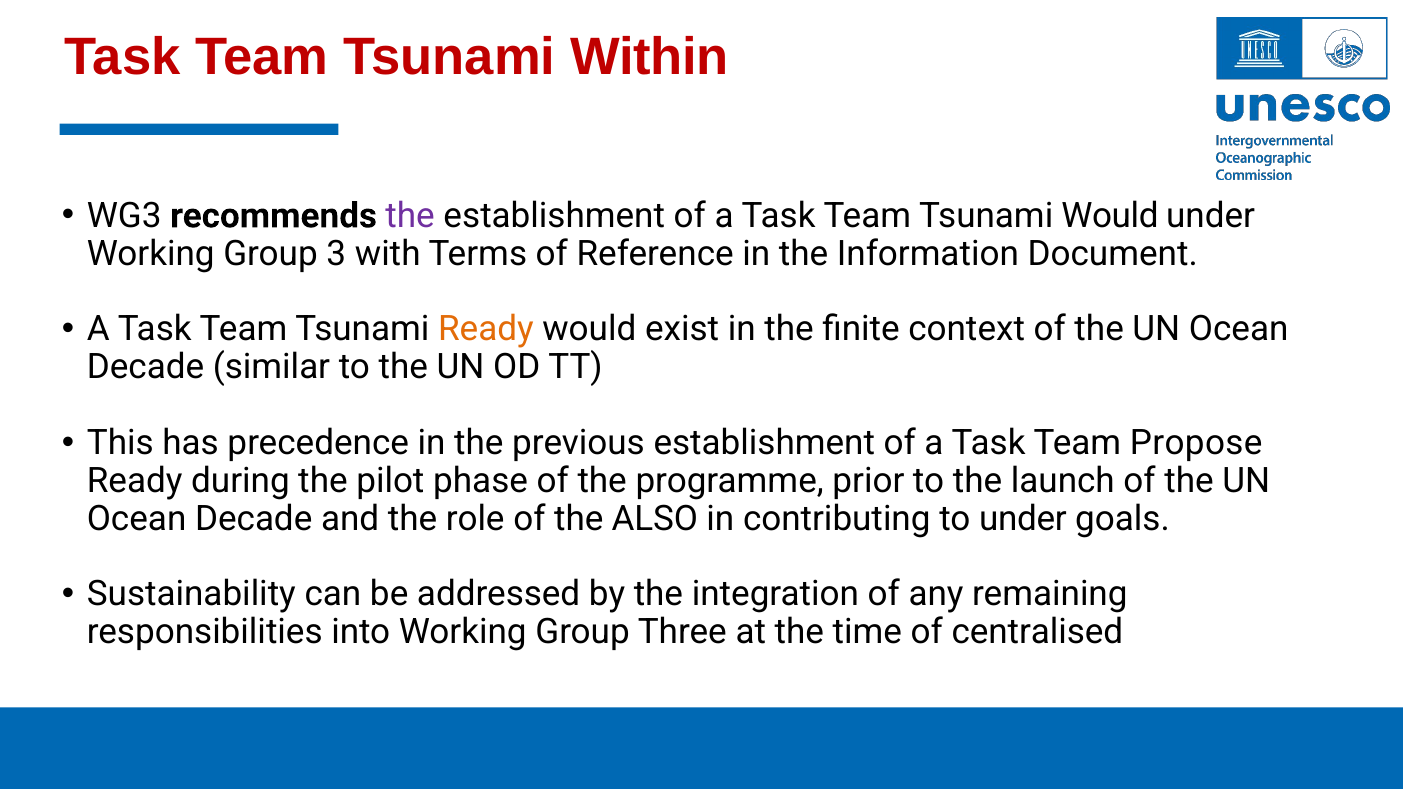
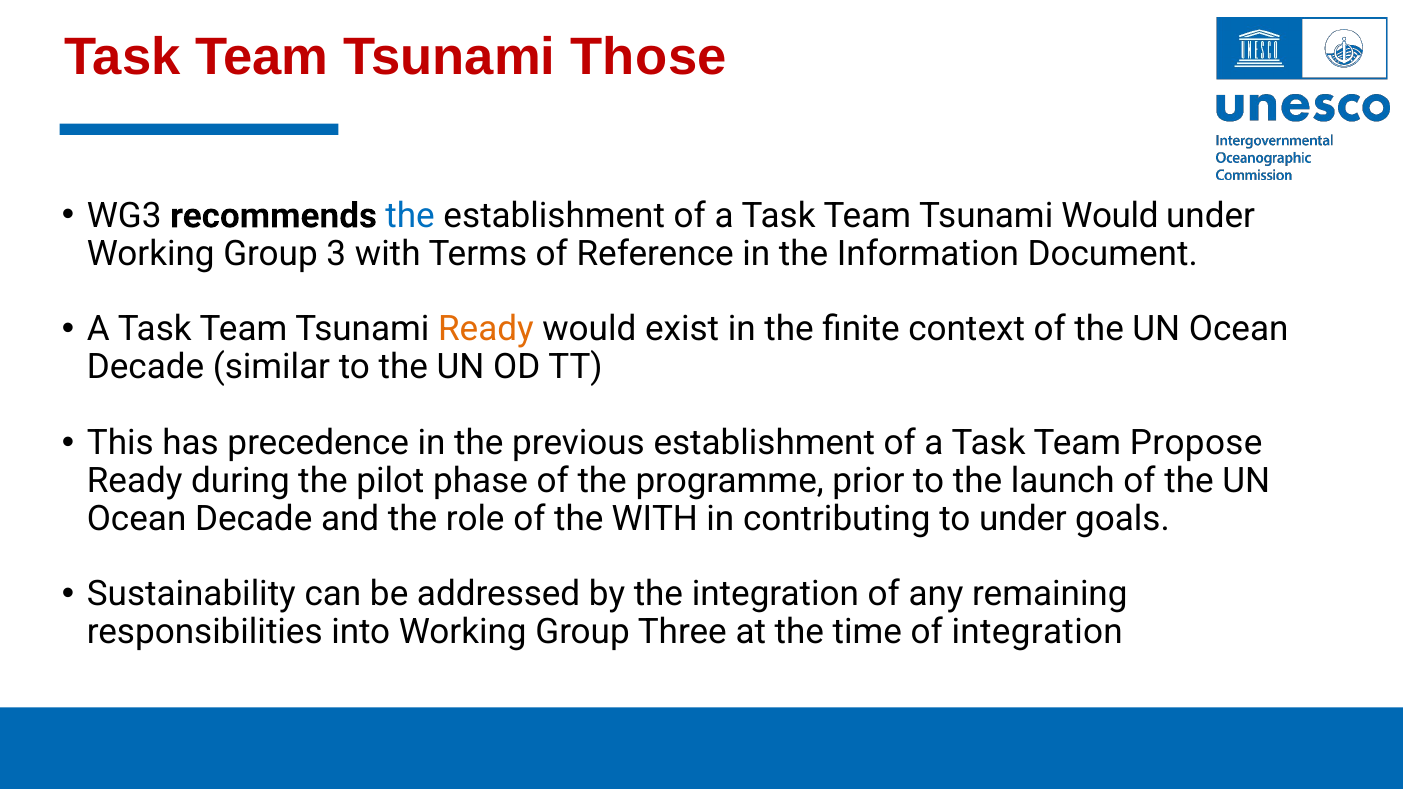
Within: Within -> Those (649, 57)
the colour: purple -> blue (410, 216)
the ALSO: ALSO -> WITH (655, 519)
of centralised: centralised -> integration (1037, 632)
